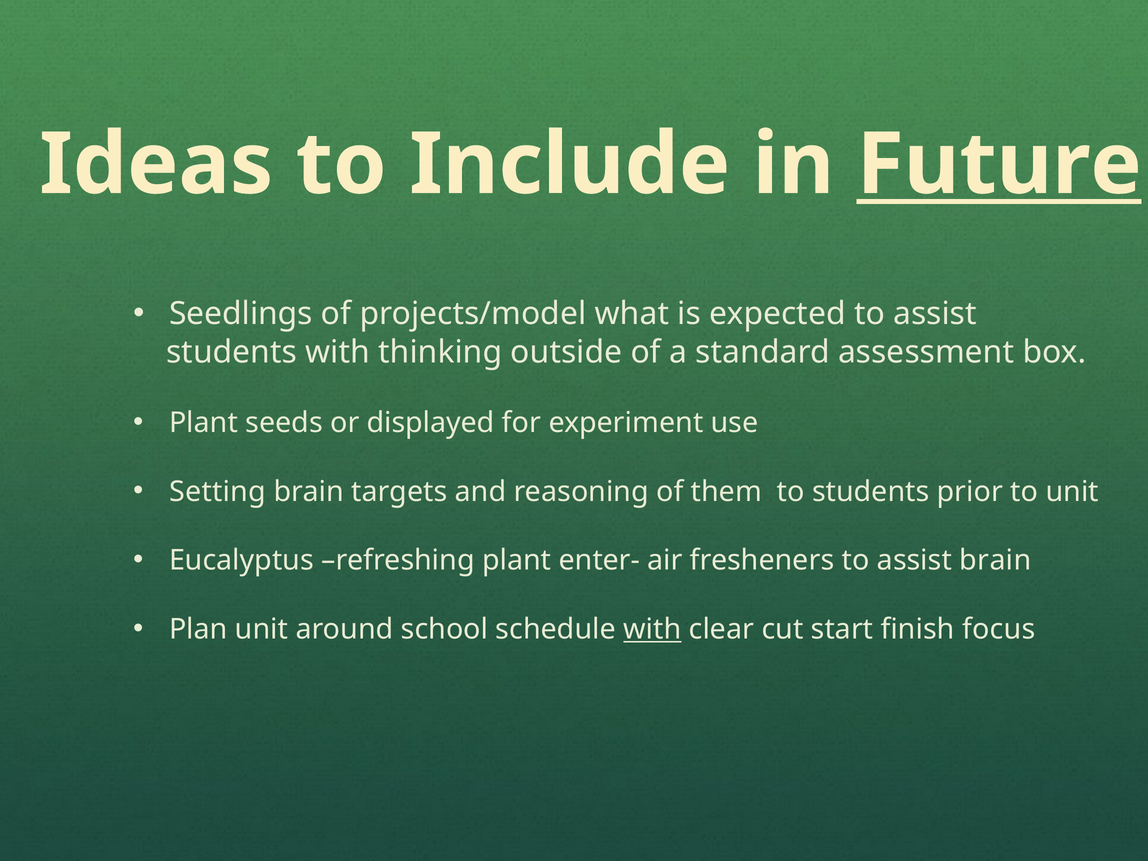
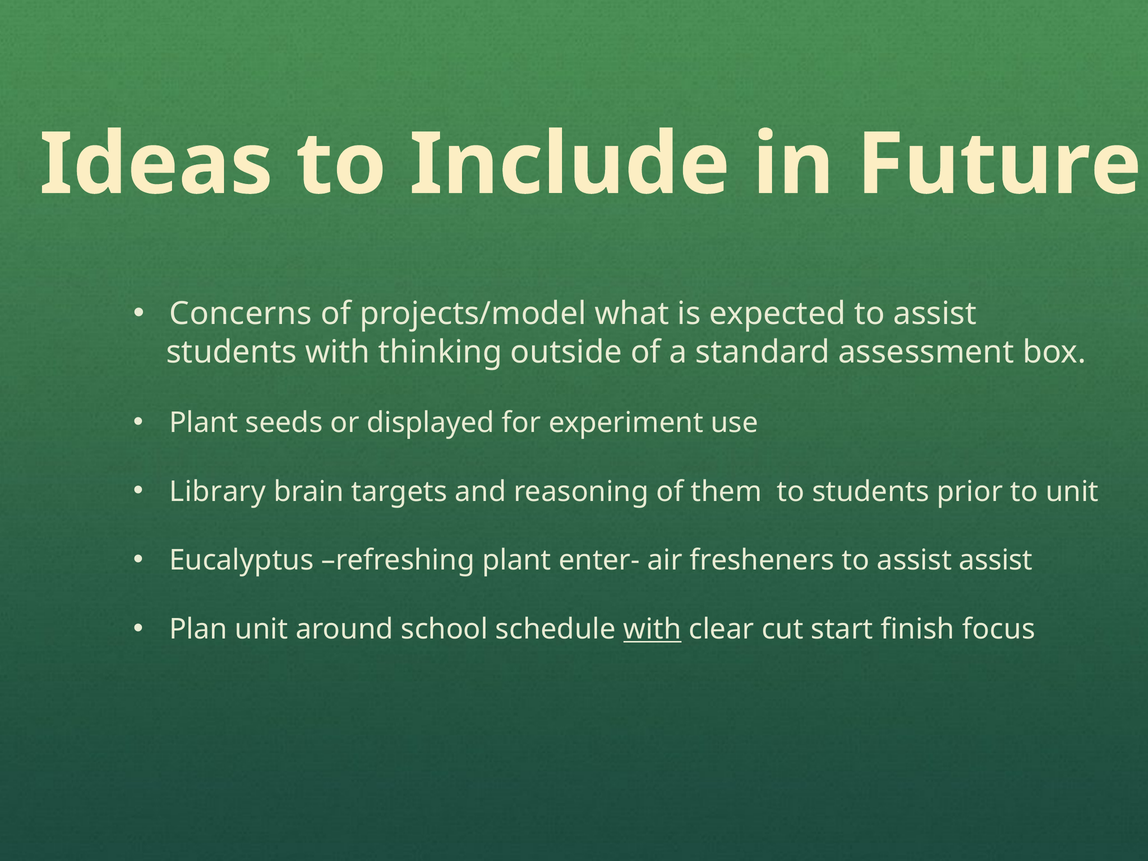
Future underline: present -> none (999, 165)
Seedlings: Seedlings -> Concerns (241, 314)
Setting: Setting -> Library (218, 492)
assist brain: brain -> assist (996, 560)
